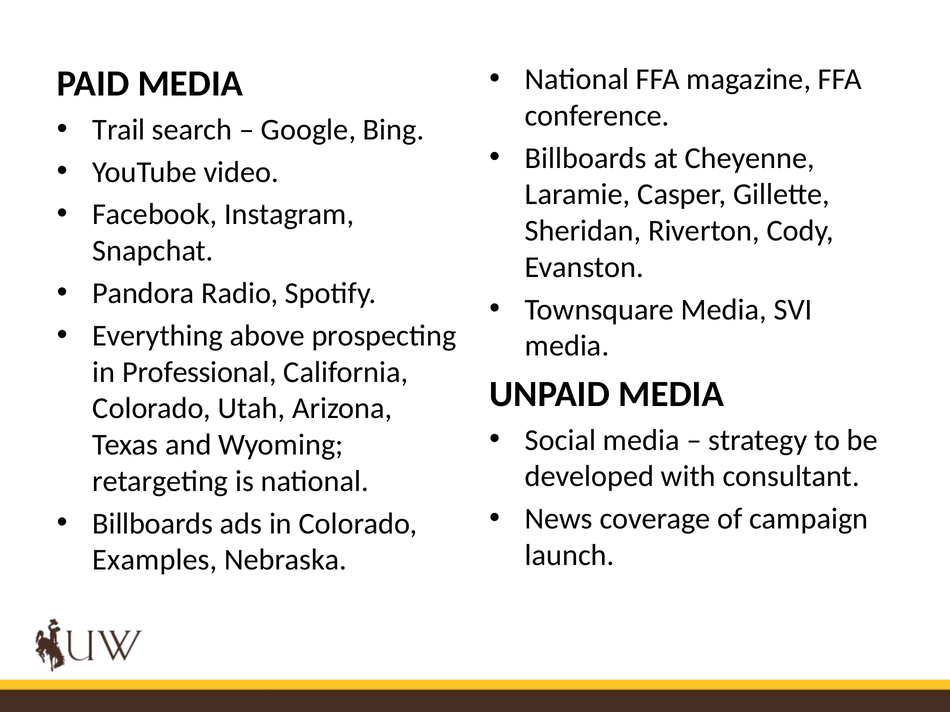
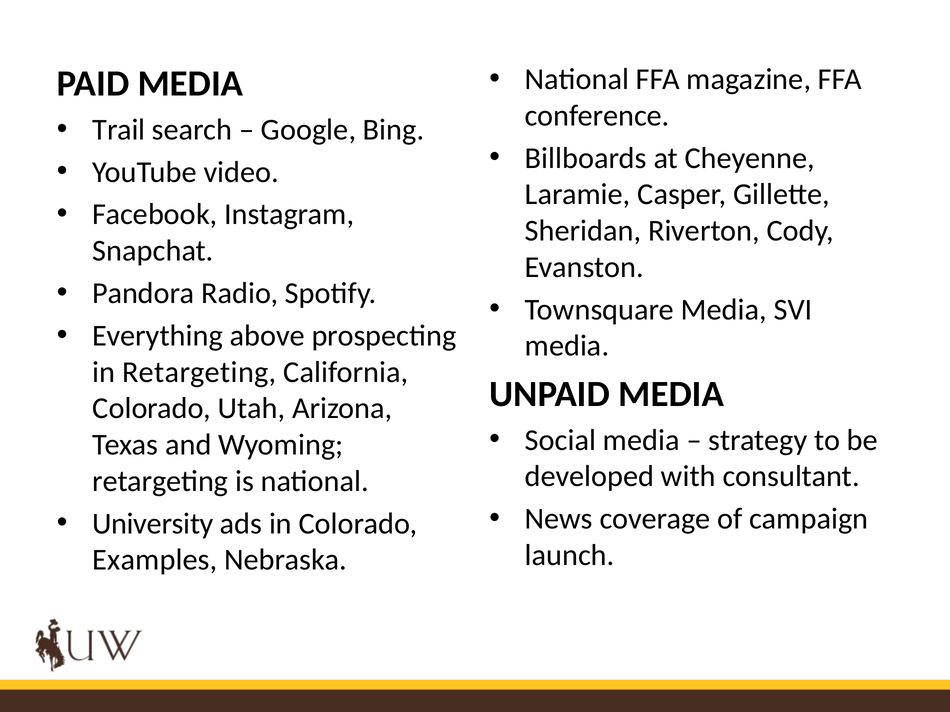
in Professional: Professional -> Retargeting (199, 372)
Billboards: Billboards -> University (153, 524)
